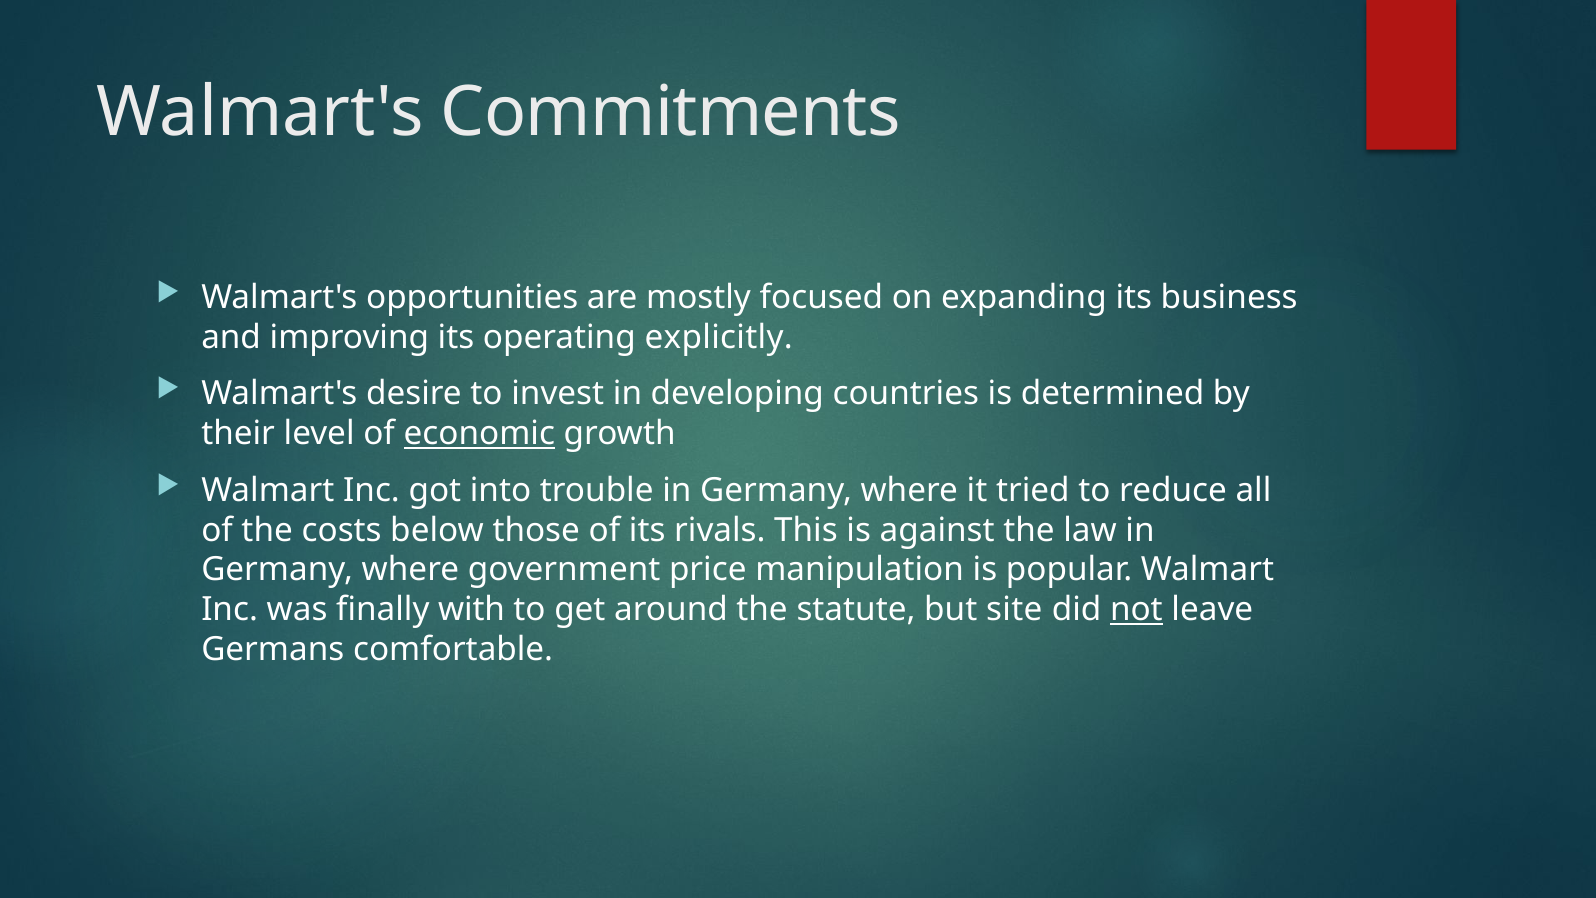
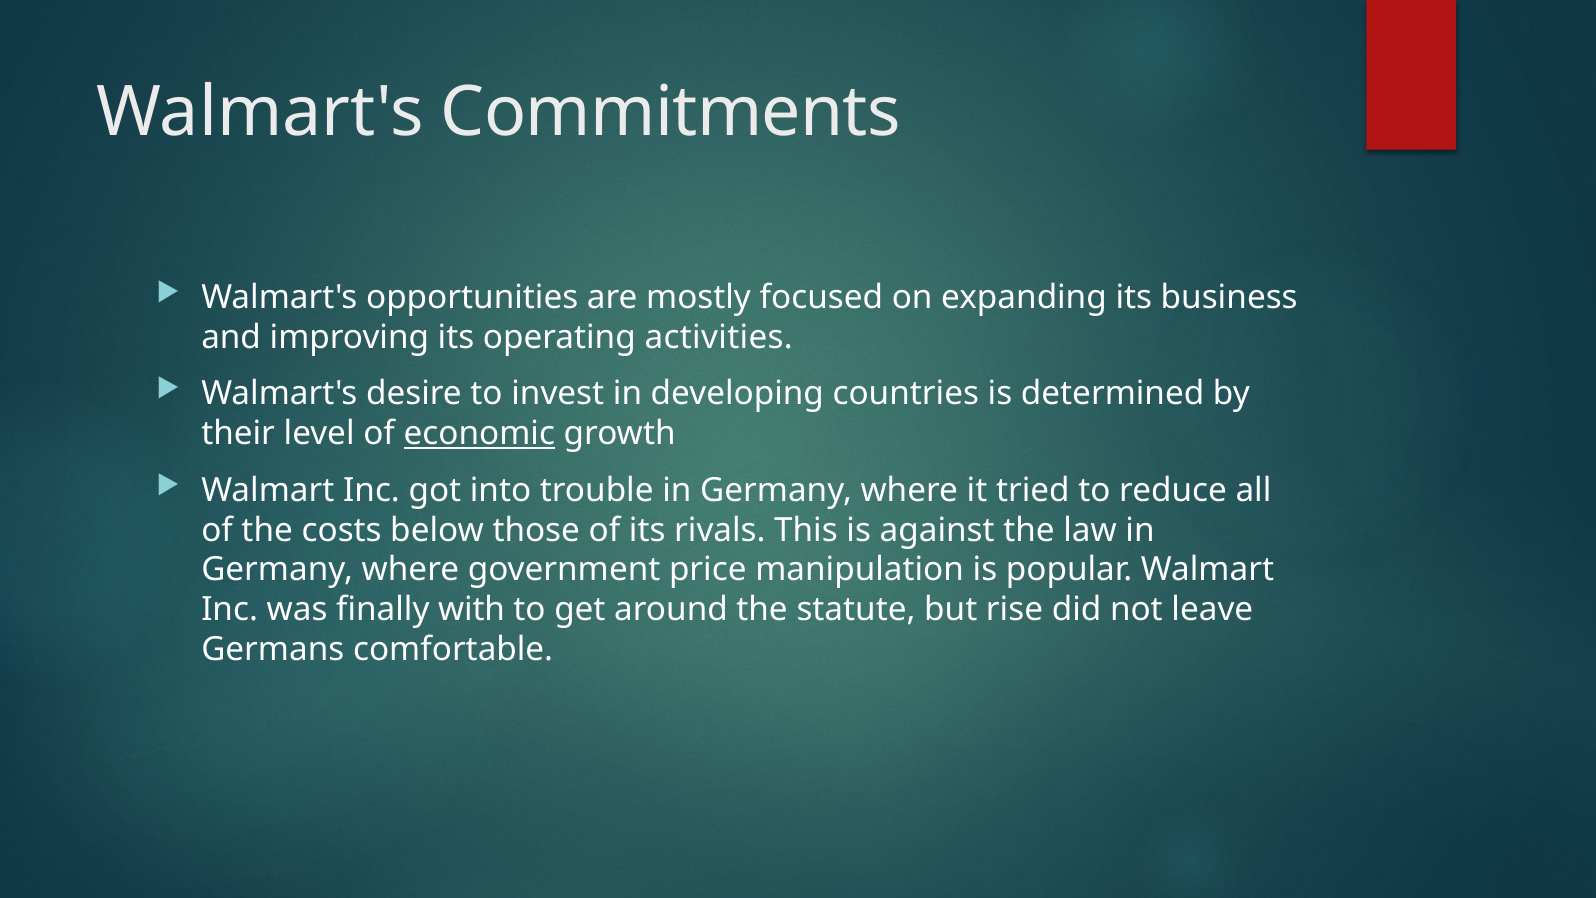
explicitly: explicitly -> activities (719, 337)
site: site -> rise (1015, 610)
not underline: present -> none (1136, 610)
